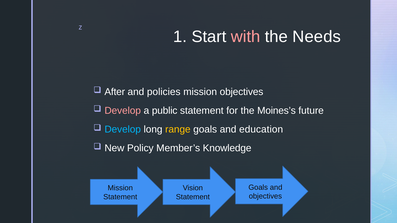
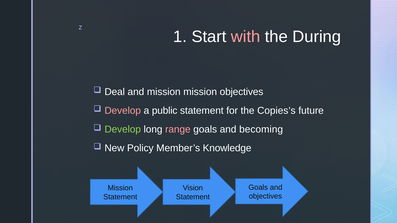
Needs: Needs -> During (317, 37)
After: After -> Deal (115, 92)
and policies: policies -> mission (164, 92)
Moines’s: Moines’s -> Copies’s (276, 111)
Develop colour: light blue -> light green (123, 130)
range colour: yellow -> pink (178, 130)
education: education -> becoming (261, 130)
